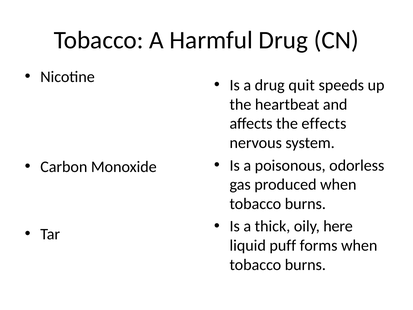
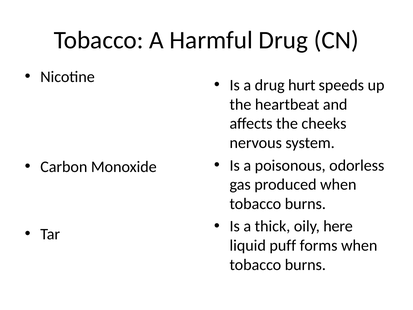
quit: quit -> hurt (302, 85)
effects: effects -> cheeks (324, 124)
